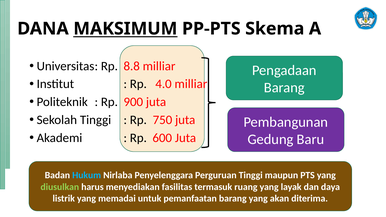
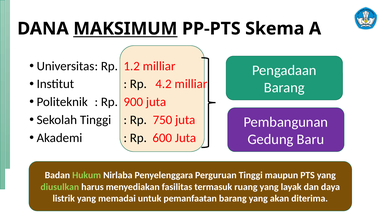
8.8: 8.8 -> 1.2 (132, 66)
4.0: 4.0 -> 4.2 (163, 84)
Hukum colour: light blue -> light green (87, 175)
